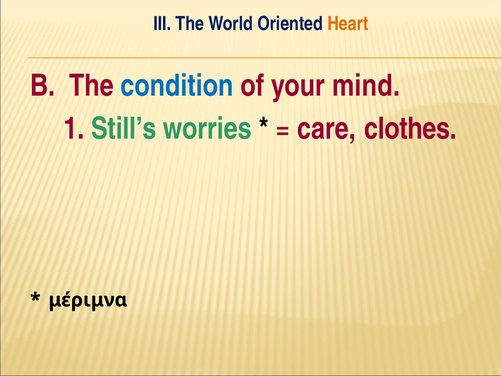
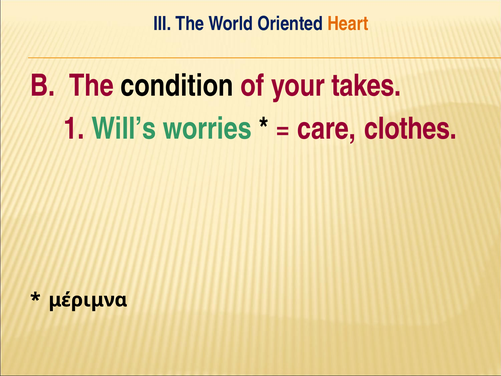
condition colour: blue -> black (177, 86)
mind: mind -> takes (366, 86)
Still’s: Still’s -> Will’s (124, 129)
